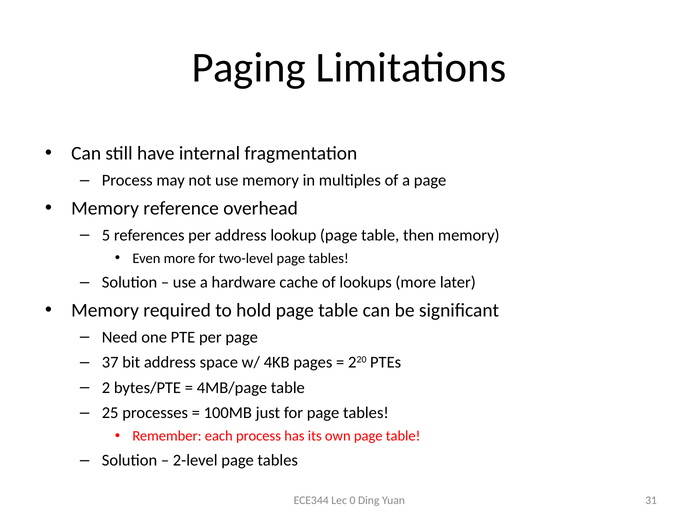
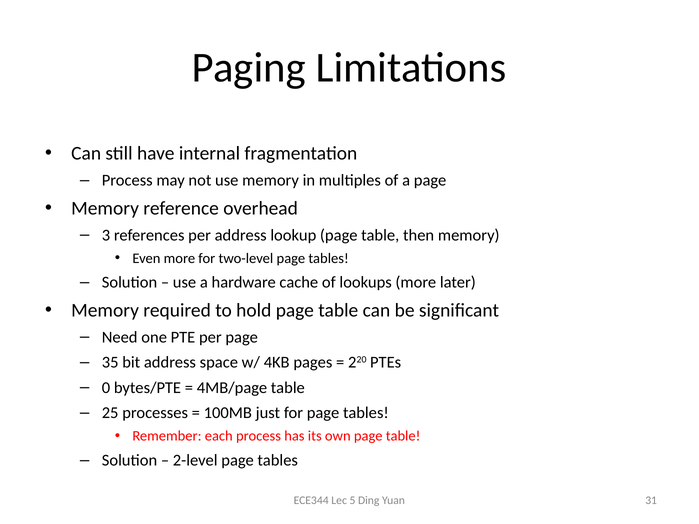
5: 5 -> 3 (106, 235)
37: 37 -> 35 (110, 363)
2: 2 -> 0 (106, 388)
0: 0 -> 5 (352, 501)
